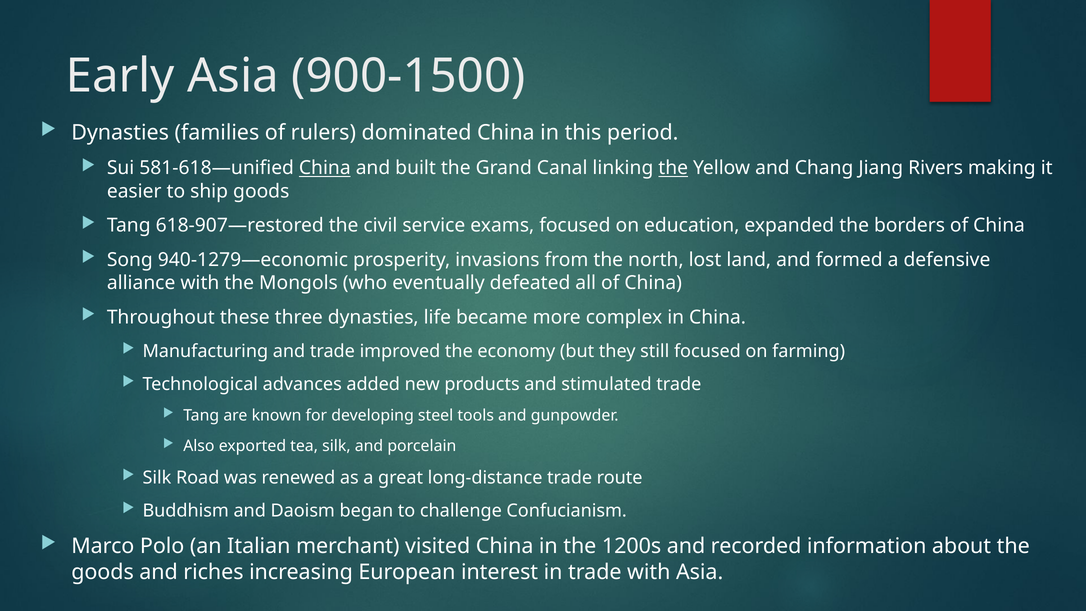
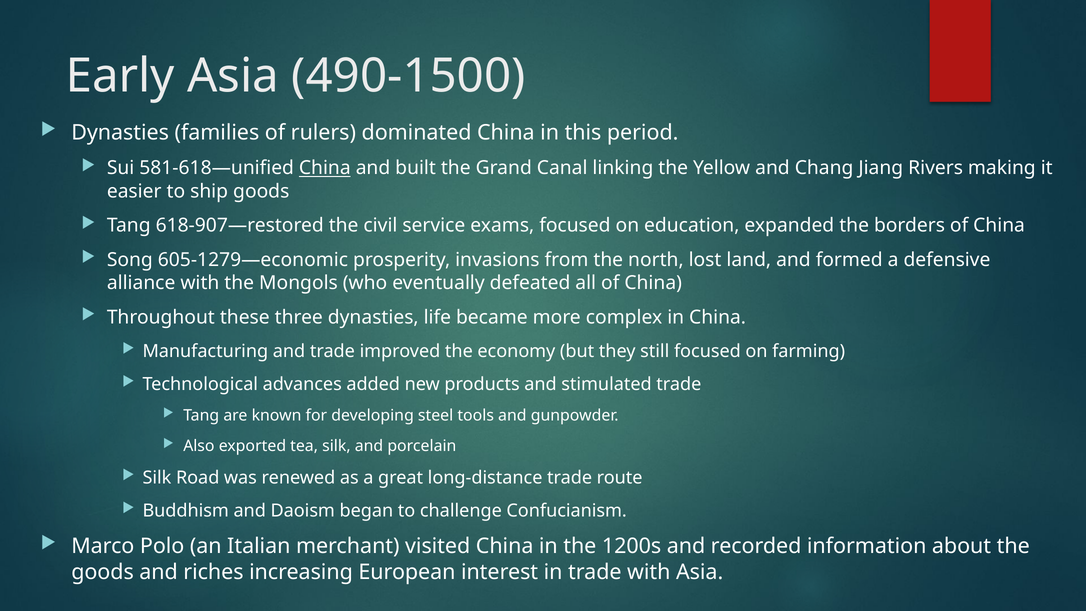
900-1500: 900-1500 -> 490-1500 (408, 76)
the underline: present -> none (673, 168)
940-1279—economic: 940-1279—economic -> 605-1279—economic (253, 260)
